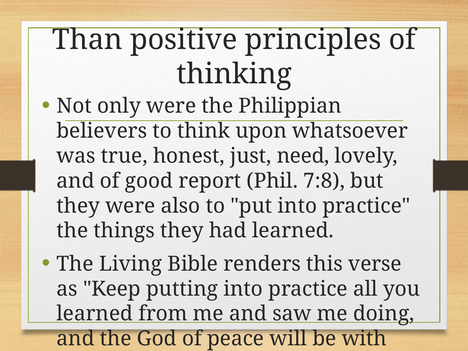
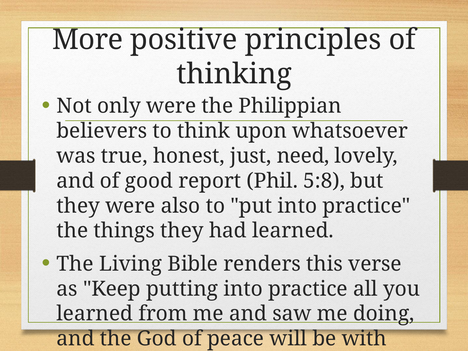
Than: Than -> More (88, 40)
7:8: 7:8 -> 5:8 (324, 181)
